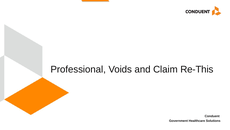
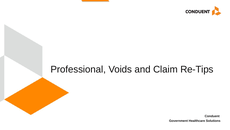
Re-This: Re-This -> Re-Tips (197, 69)
